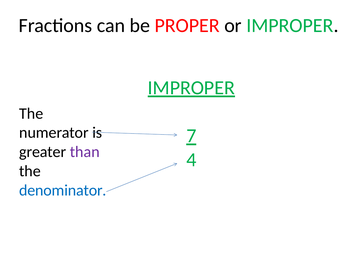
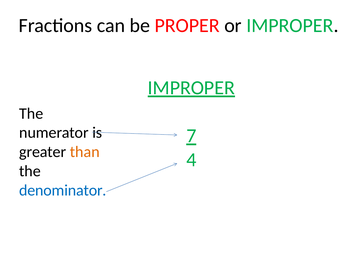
than colour: purple -> orange (85, 152)
